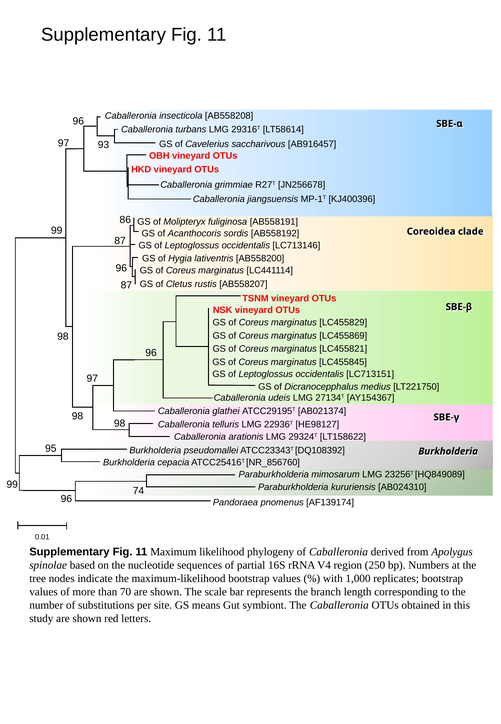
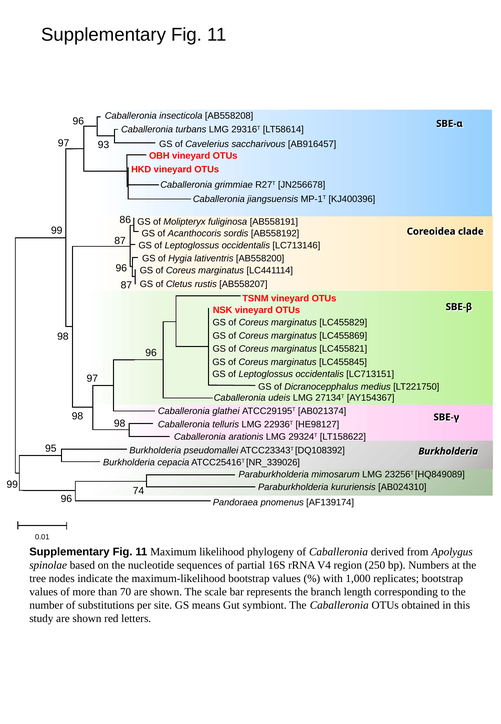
NR_856760: NR_856760 -> NR_339026 (273, 462)
